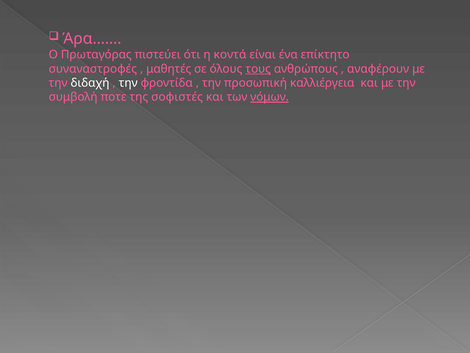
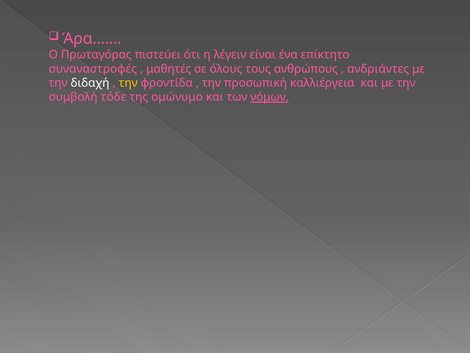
κοντά: κοντά -> λέγειν (230, 55)
τους underline: present -> none (258, 69)
αναφέρουν: αναφέρουν -> ανδριάντες (378, 69)
την colour: white -> yellow (128, 83)
ποτε: ποτε -> τόδε (113, 97)
σοφιστές: σοφιστές -> ομώνυμο (177, 97)
